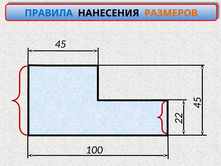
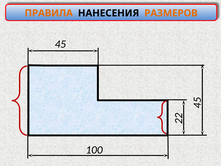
ПРАВИЛА colour: blue -> orange (49, 13)
